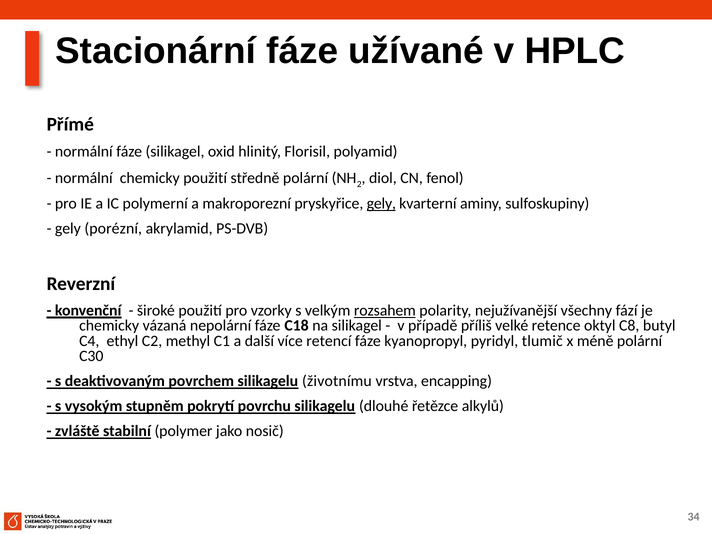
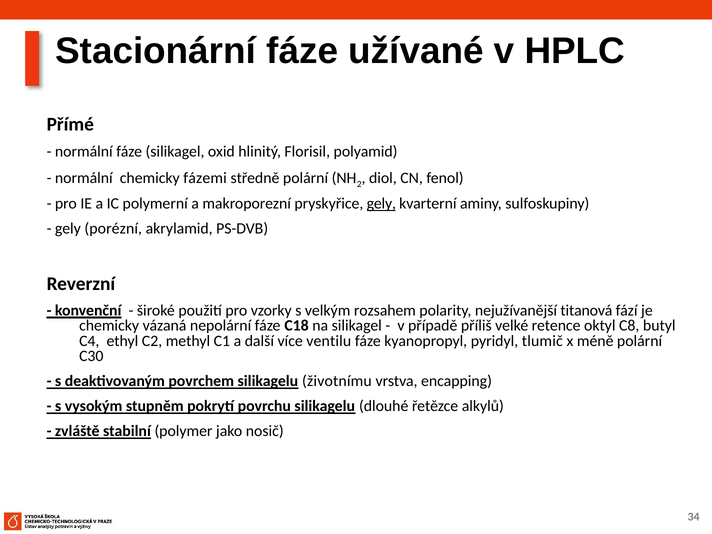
chemicky použití: použití -> fázemi (205, 178)
rozsahem underline: present -> none (385, 311)
všechny: všechny -> titanová (586, 311)
retencí: retencí -> ventilu (329, 341)
